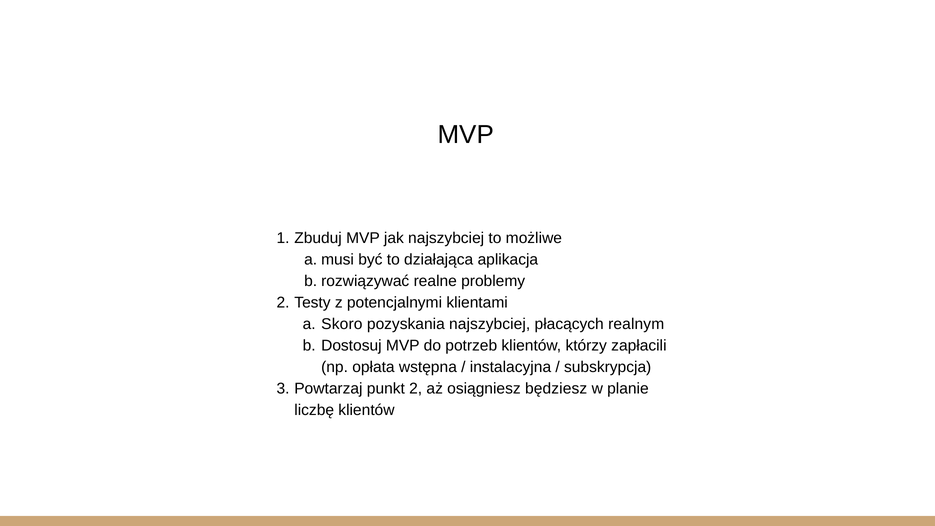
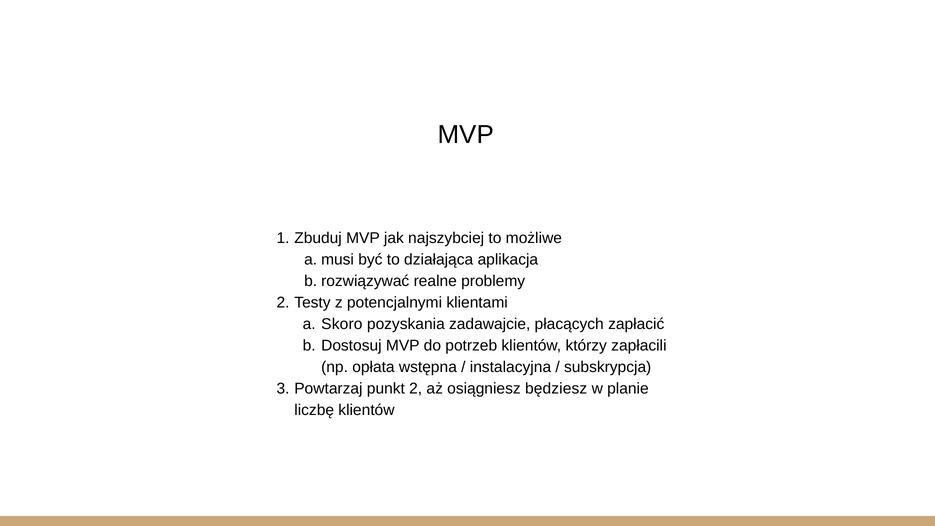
pozyskania najszybciej: najszybciej -> zadawajcie (490, 324)
realnym: realnym -> zapłacić (636, 324)
